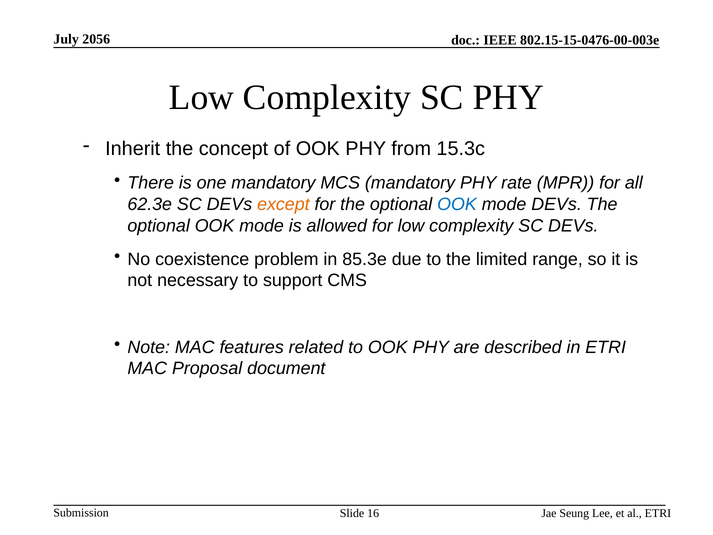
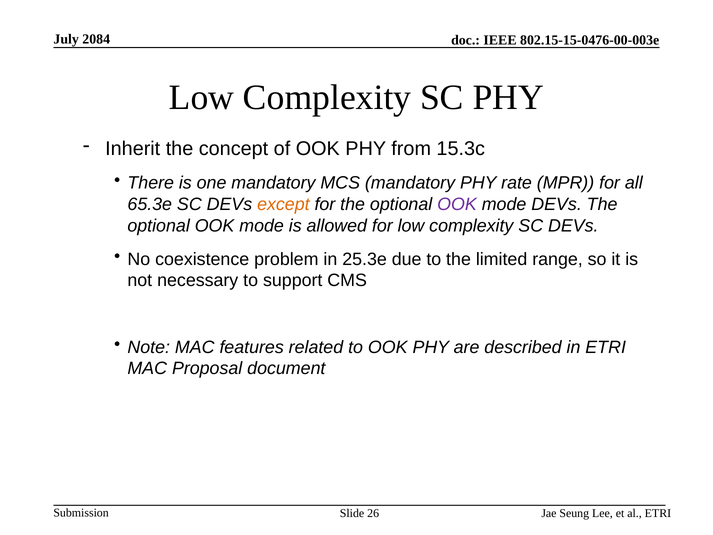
2056: 2056 -> 2084 (96, 39)
62.3e: 62.3e -> 65.3e (150, 204)
OOK colour: blue -> purple (457, 204)
85.3e: 85.3e -> 25.3e (365, 259)
16: 16 -> 26 (373, 513)
